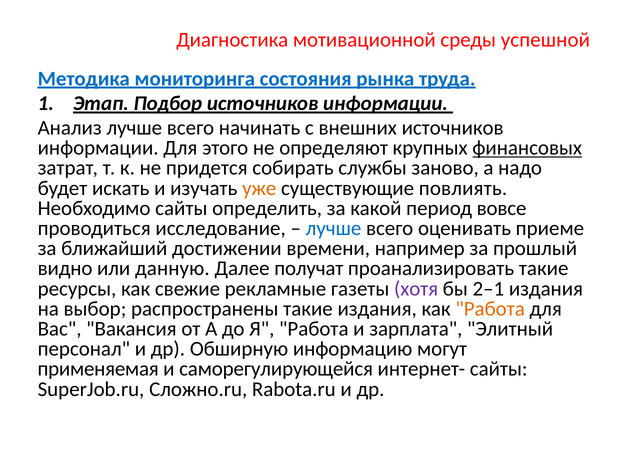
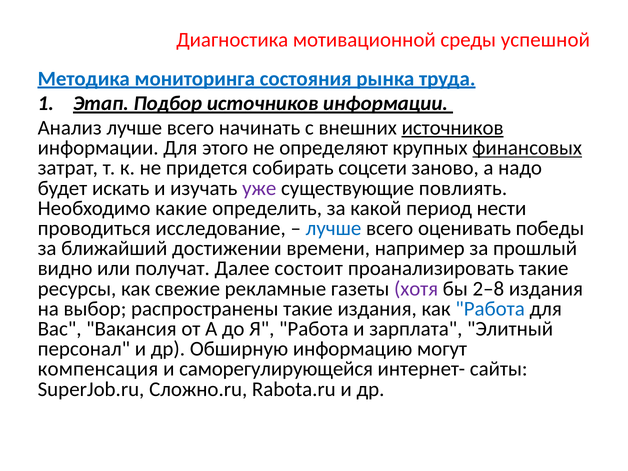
источников underline: none -> present (453, 128)
службы: службы -> соцсети (373, 168)
уже colour: orange -> purple (259, 188)
Необходимо сайты: сайты -> какие (181, 208)
вовсе: вовсе -> нести (502, 208)
приеме: приеме -> победы (550, 228)
данную: данную -> получат (172, 269)
получат: получат -> состоит (309, 269)
2–1: 2–1 -> 2–8 (488, 289)
Работа colour: orange -> blue (490, 309)
применяемая: применяемая -> компенсация (98, 369)
